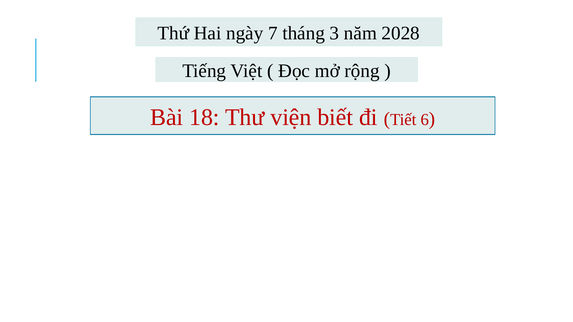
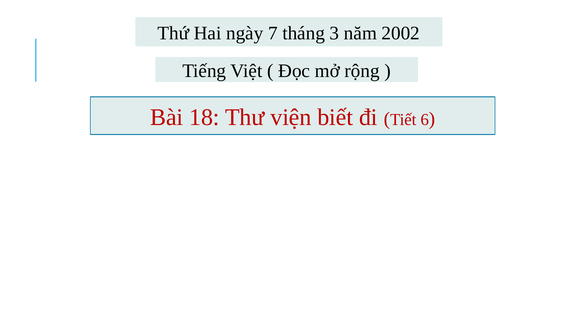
2028: 2028 -> 2002 (401, 33)
